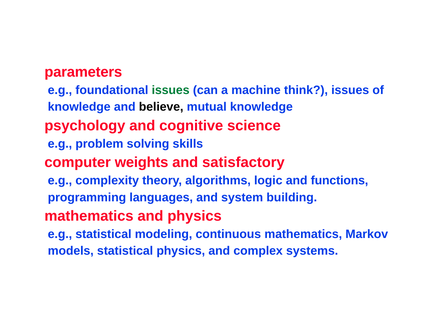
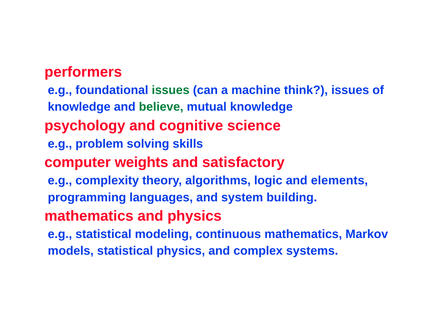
parameters: parameters -> performers (83, 72)
believe colour: black -> green (161, 107)
functions: functions -> elements (339, 180)
